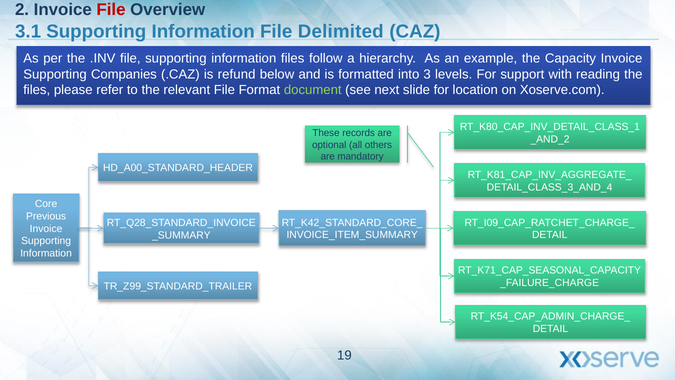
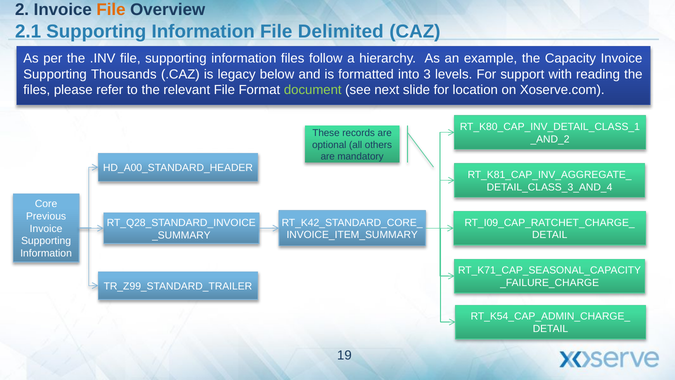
File colour: red -> orange (111, 10)
3.1: 3.1 -> 2.1 (28, 31)
Companies: Companies -> Thousands (124, 74)
refund: refund -> legacy (237, 74)
